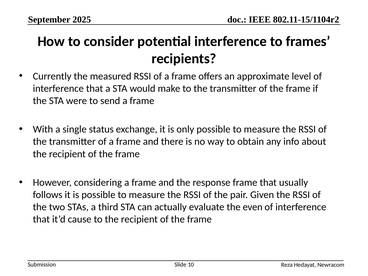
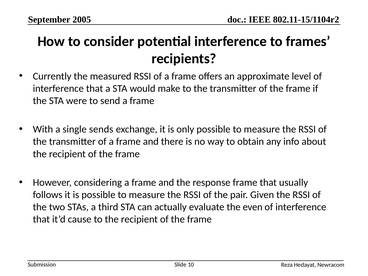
2025: 2025 -> 2005 (82, 20)
status: status -> sends (101, 129)
